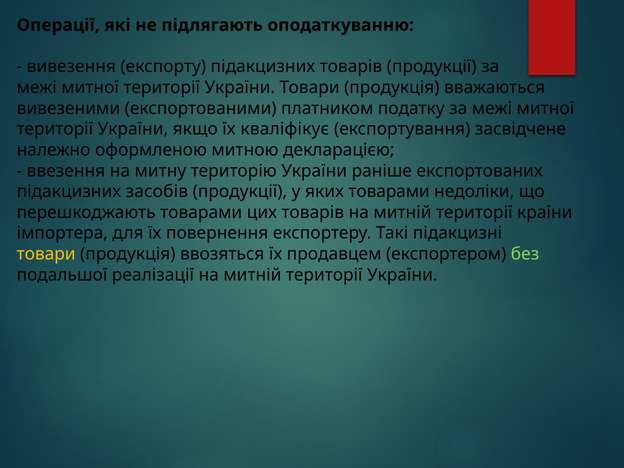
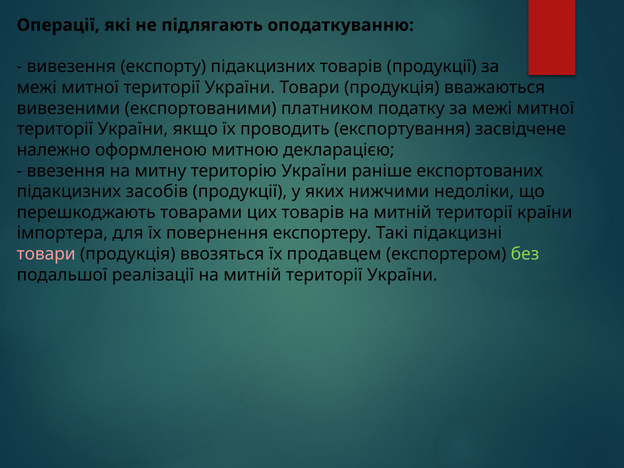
кваліфікує: кваліфікує -> проводить (285, 129)
яких товарами: товарами -> нижчими (389, 192)
товари colour: yellow -> pink (46, 254)
